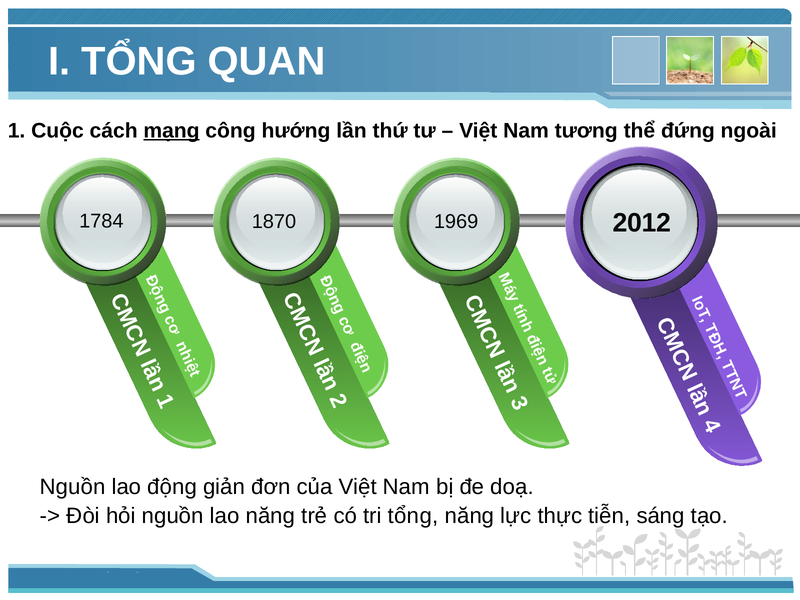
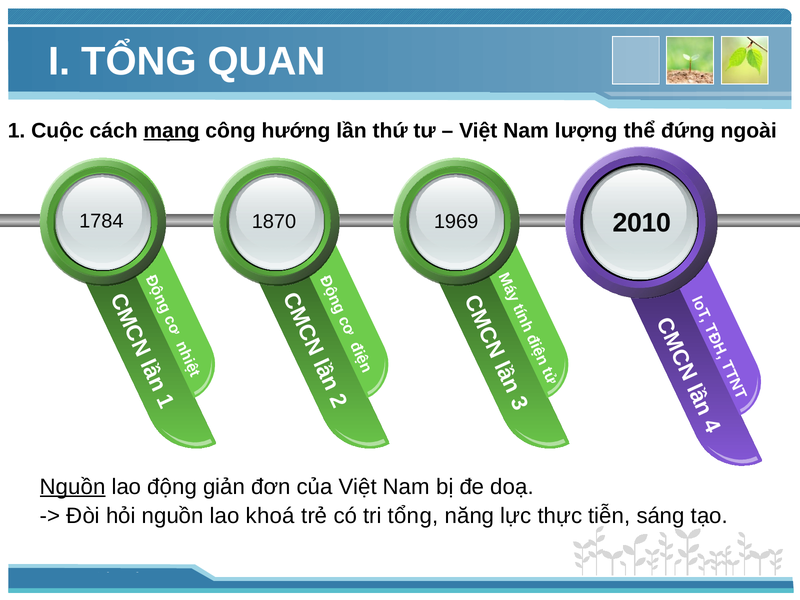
tương: tương -> lượng (586, 131)
2012: 2012 -> 2010 (642, 223)
Nguồn underline: none -> present (73, 487)
lao năng: năng -> khoá (270, 516)
